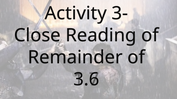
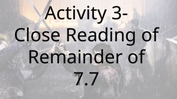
3.6: 3.6 -> 7.7 (86, 80)
